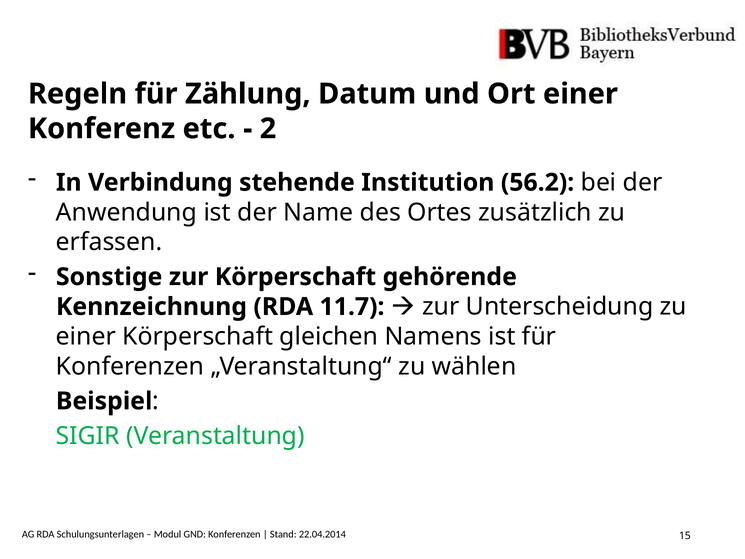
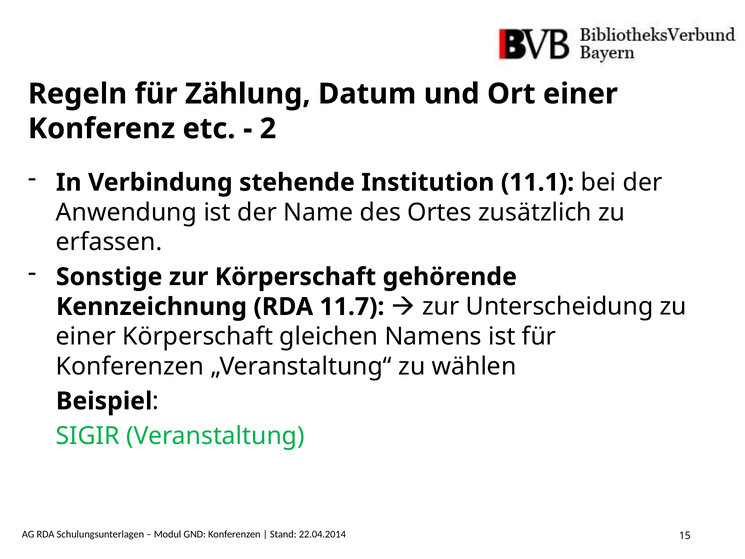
56.2: 56.2 -> 11.1 (538, 182)
